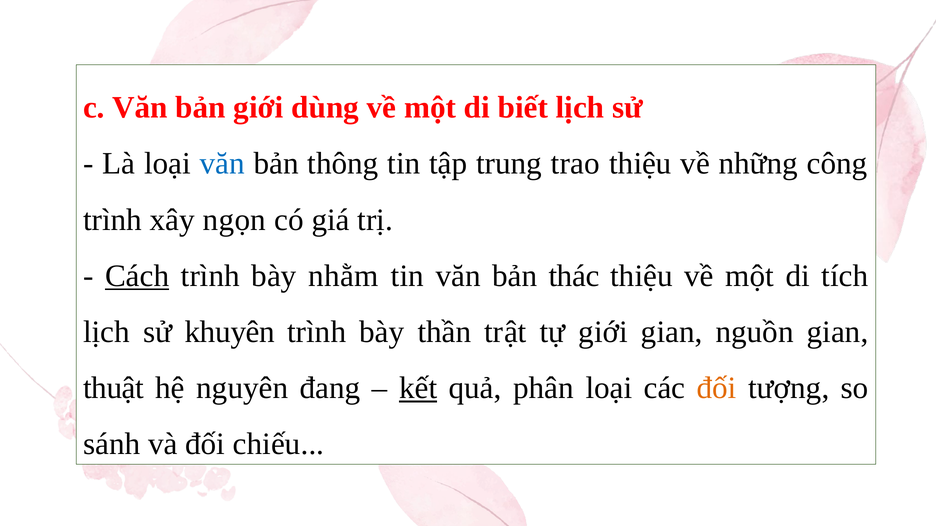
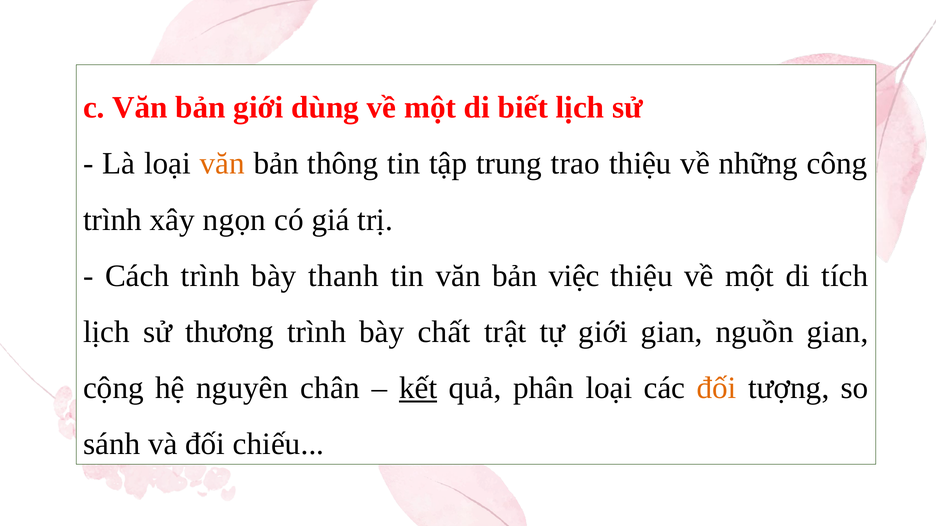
văn colour: blue -> orange (222, 164)
Cách underline: present -> none (137, 276)
nhằm: nhằm -> thanh (344, 276)
thác: thác -> việc (574, 276)
khuyên: khuyên -> thương (230, 332)
thần: thần -> chất (444, 332)
thuật: thuật -> cộng (113, 388)
đang: đang -> chân (330, 388)
